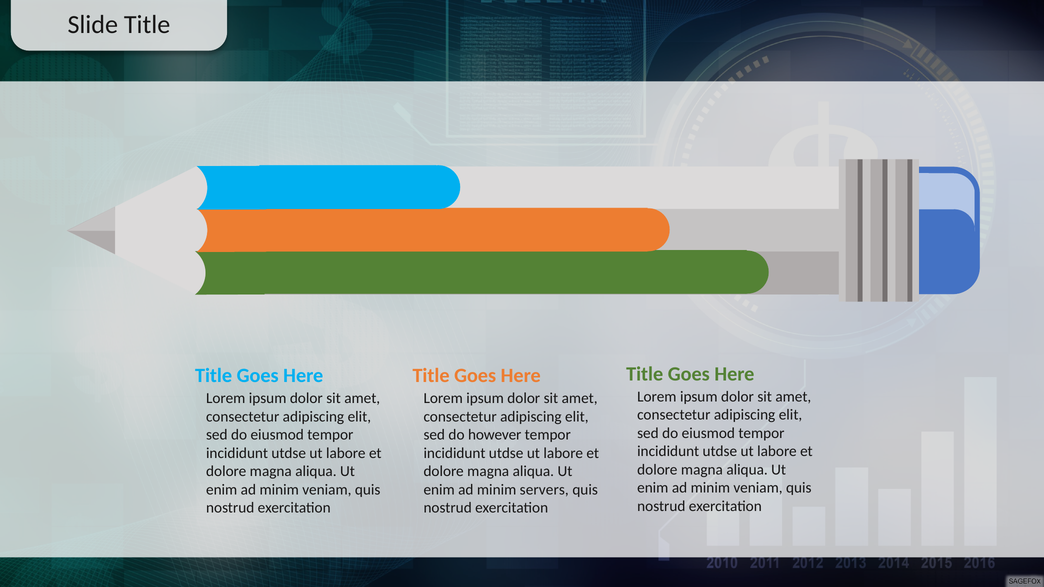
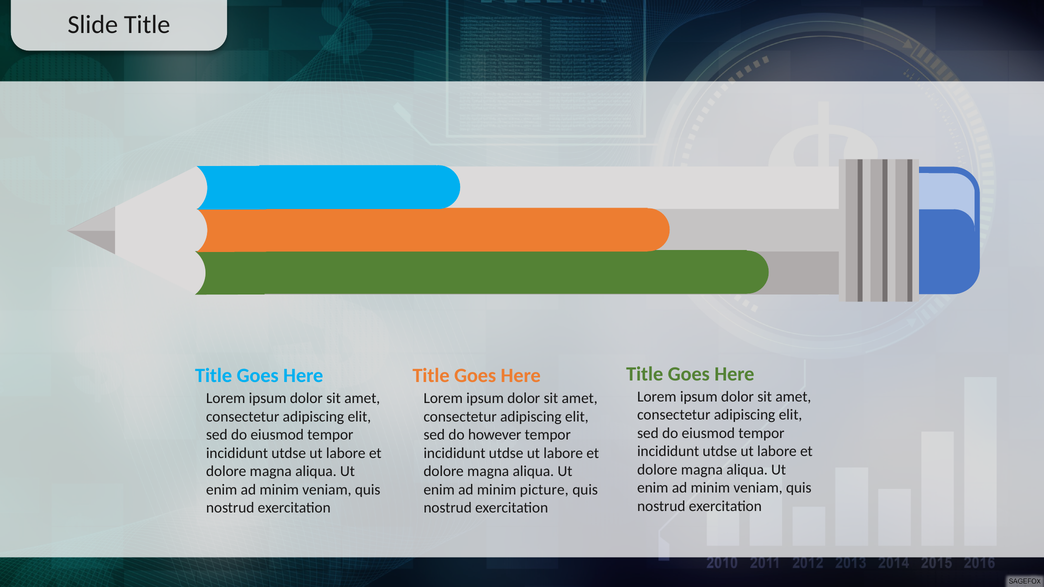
servers: servers -> picture (544, 490)
